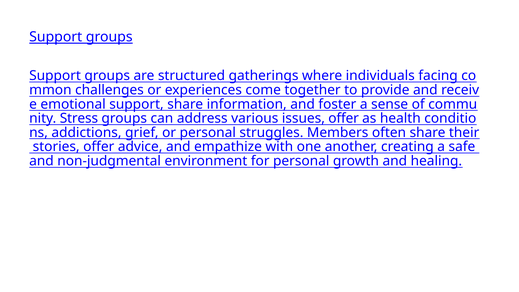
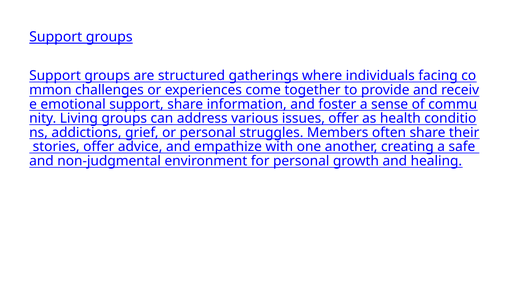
Stress: Stress -> Living (79, 118)
